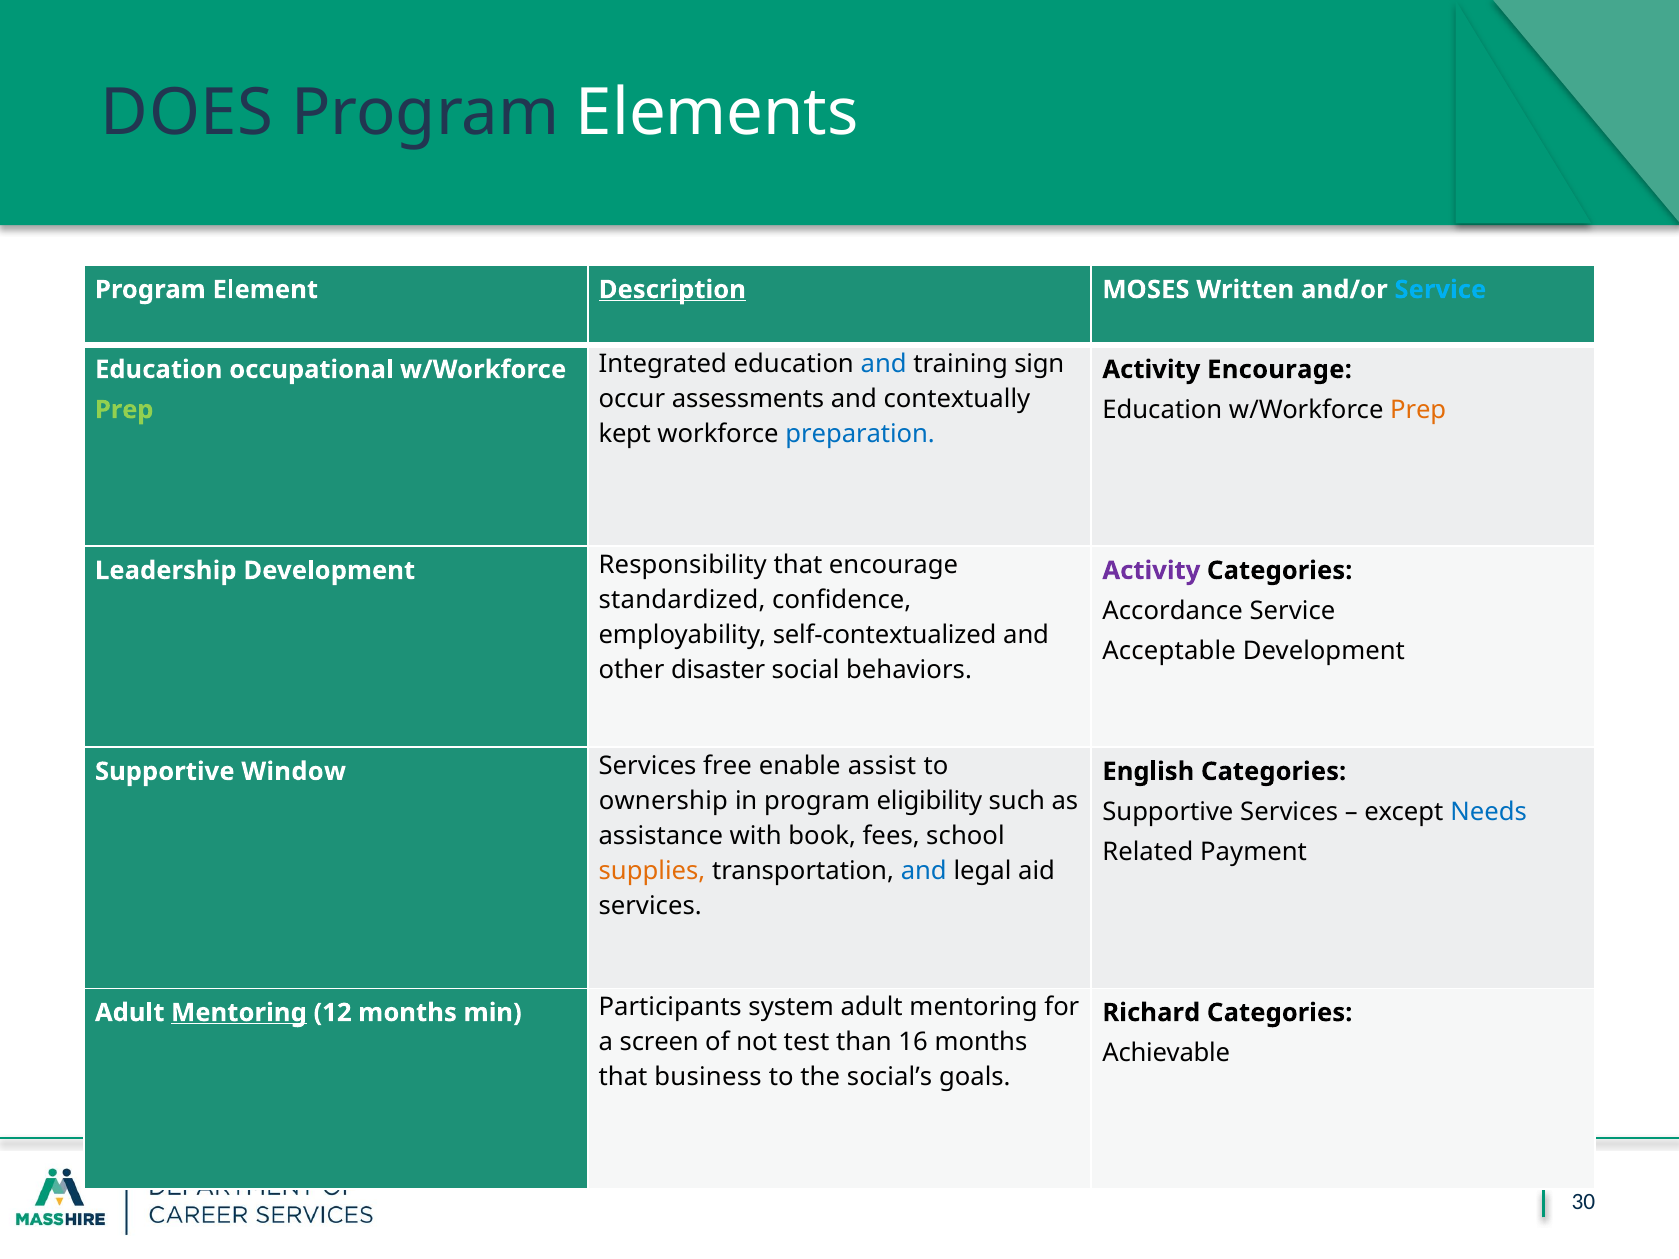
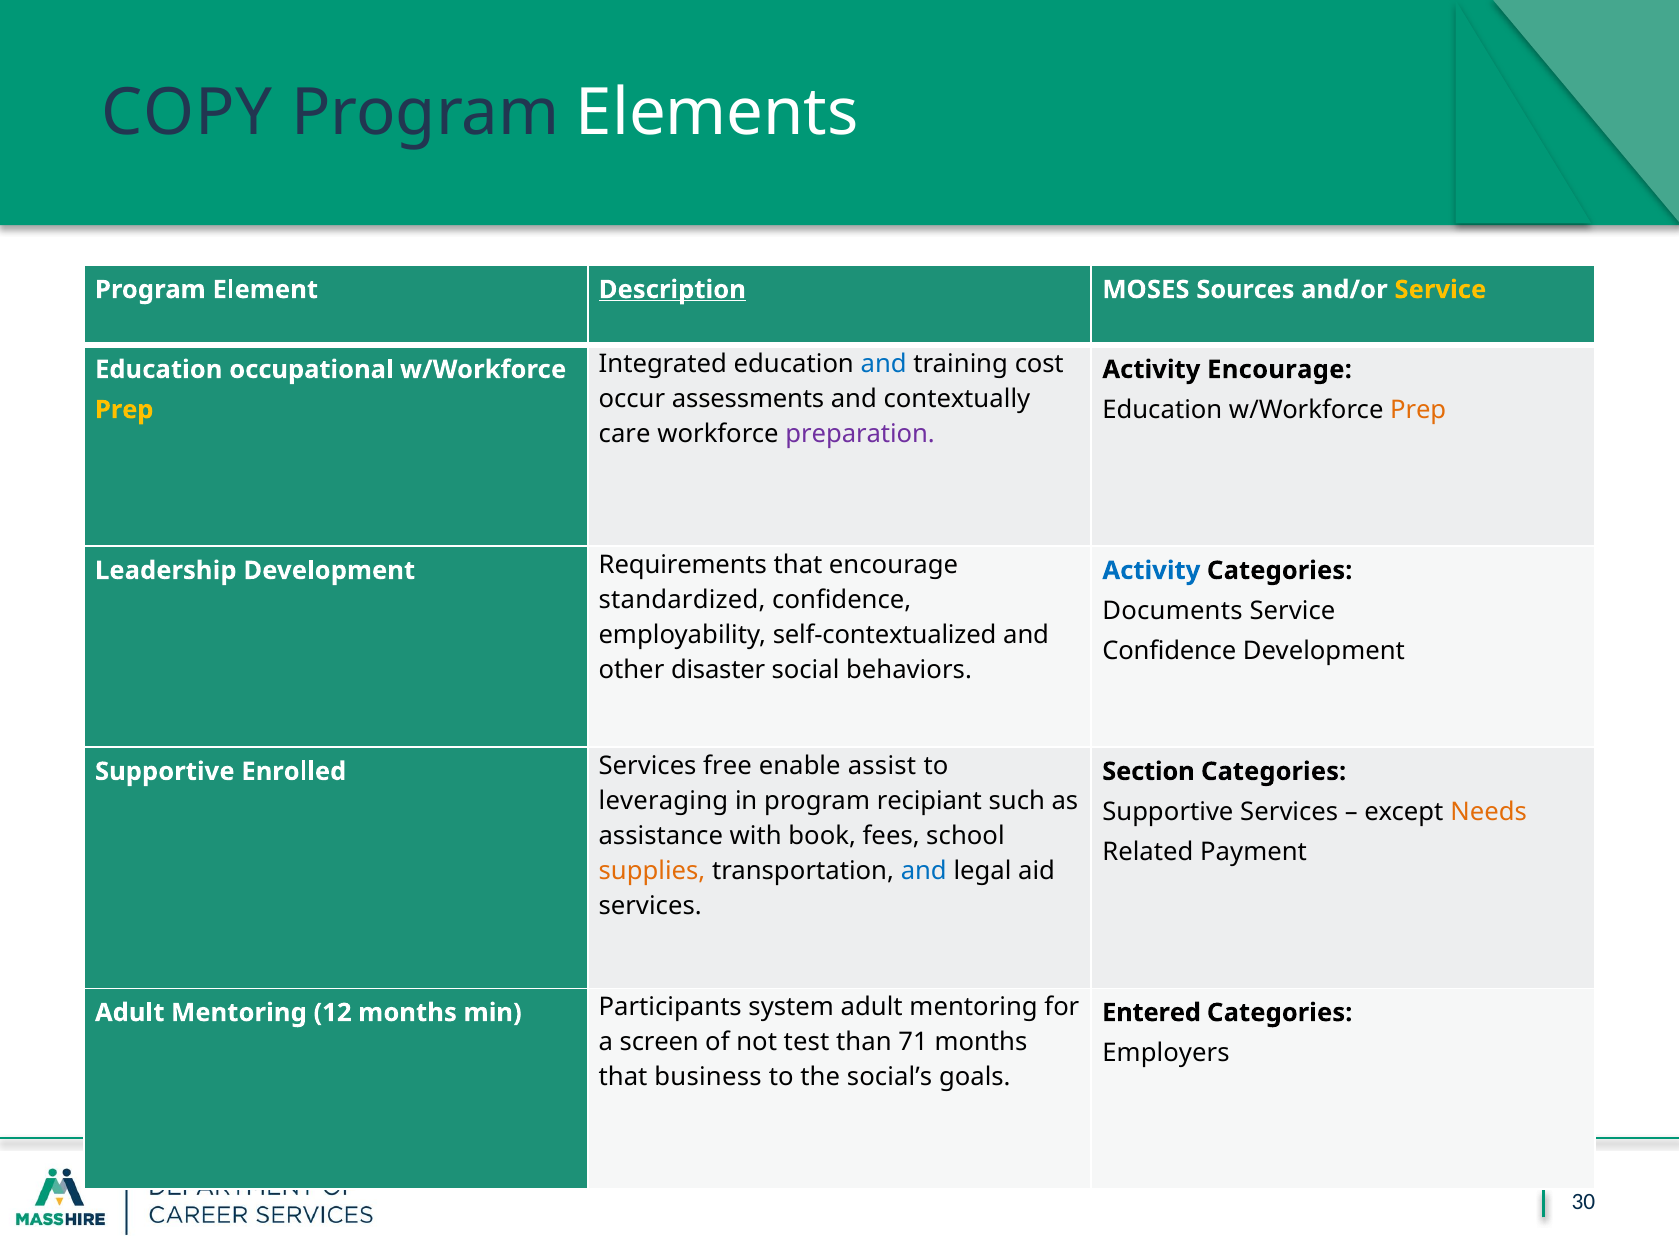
DOES: DOES -> COPY (187, 113)
Written: Written -> Sources (1245, 290)
Service colour: light blue -> yellow (1440, 290)
sign: sign -> cost (1039, 364)
Prep colour: light green -> yellow (124, 410)
kept: kept -> care (625, 434)
preparation colour: blue -> purple (860, 434)
Responsibility: Responsibility -> Requirements (683, 565)
Activity colour: purple -> blue (1151, 571)
Accordance: Accordance -> Documents (1173, 611)
Acceptable: Acceptable -> Confidence (1169, 651)
Window: Window -> Enrolled (294, 772)
English: English -> Section (1148, 772)
ownership: ownership -> leveraging (663, 801)
eligibility: eligibility -> recipiant (929, 801)
Needs colour: blue -> orange (1489, 812)
Mentoring underline: present -> none (239, 1013)
Richard: Richard -> Entered (1151, 1013)
16: 16 -> 71 (913, 1043)
Achievable: Achievable -> Employers (1166, 1053)
